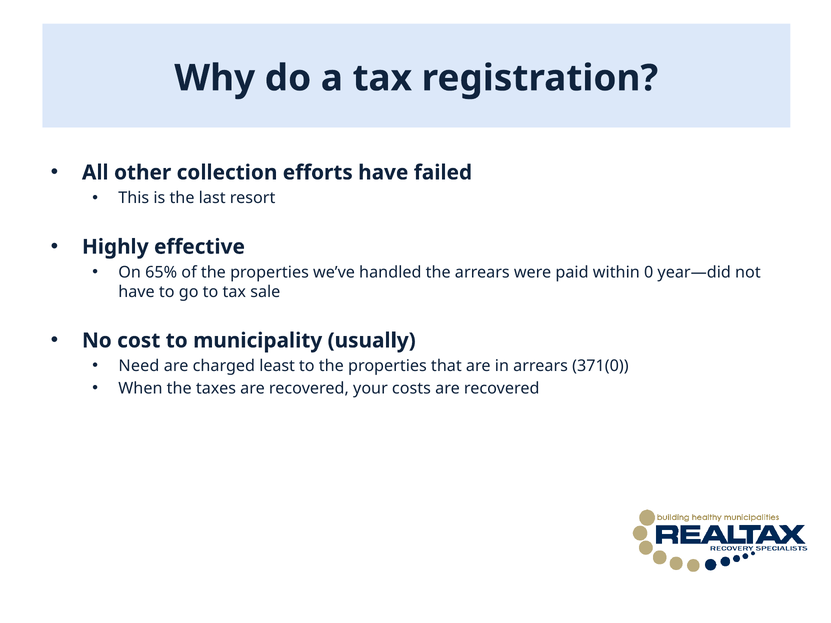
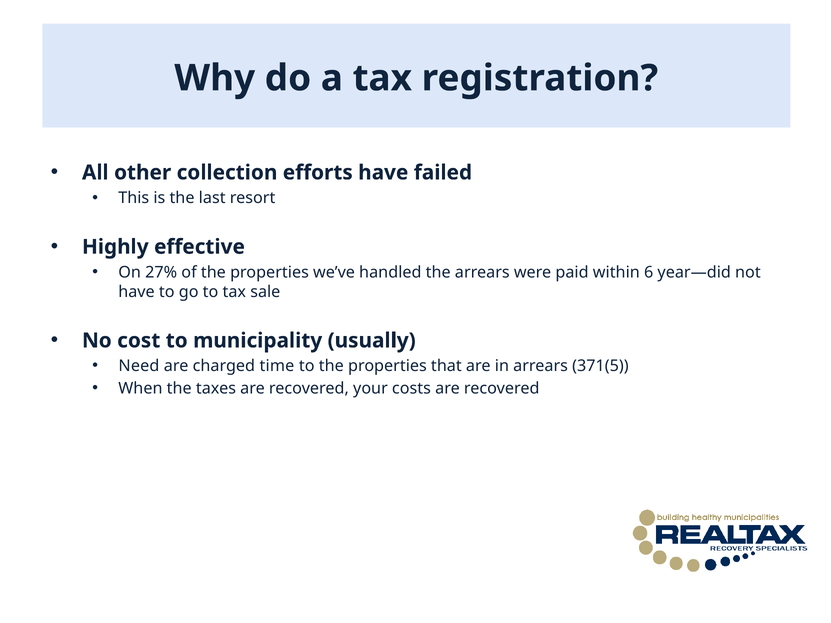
65%: 65% -> 27% (161, 273)
0: 0 -> 6 (649, 273)
least: least -> time (277, 366)
371(0: 371(0 -> 371(5 (600, 366)
